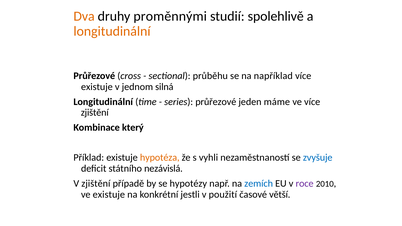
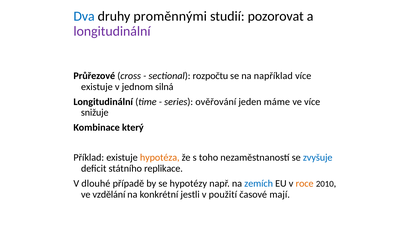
Dva colour: orange -> blue (84, 16)
spolehlivě: spolehlivě -> pozorovat (276, 16)
longitudinální colour: orange -> purple (112, 31)
průběhu: průběhu -> rozpočtu (210, 76)
series průřezové: průřezové -> ověřování (216, 102)
zjištění: zjištění -> snižuje (95, 113)
vyhli: vyhli -> toho (209, 158)
nezávislá: nezávislá -> replikace (163, 169)
V zjištění: zjištění -> dlouhé (96, 184)
roce colour: purple -> orange (305, 184)
ve existuje: existuje -> vzdělání (109, 194)
větší: větší -> mají (280, 194)
